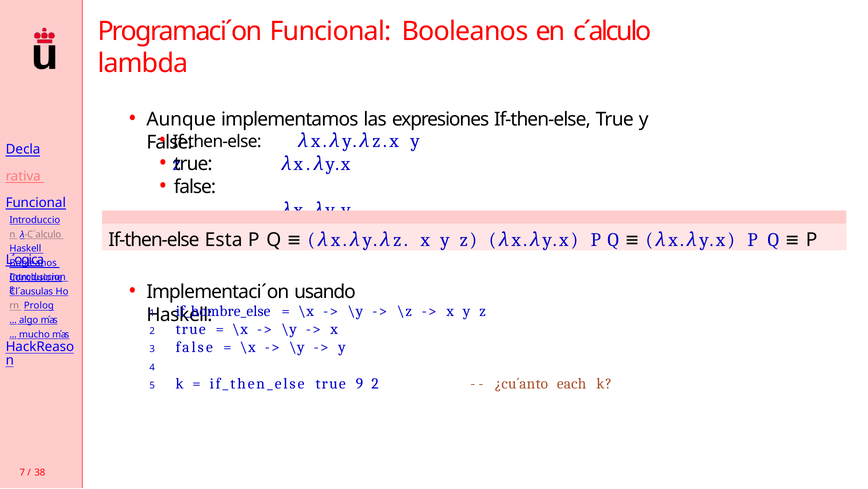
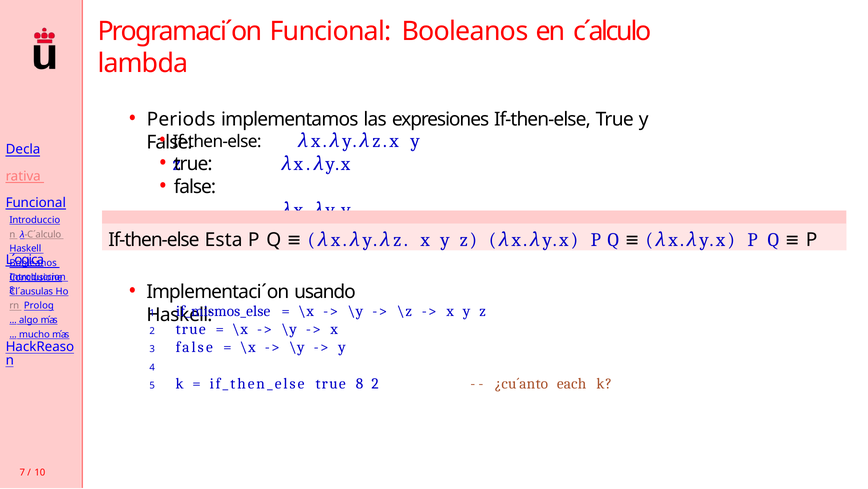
Aunque: Aunque -> Periods (181, 119)
if_hombre_else: if_hombre_else -> if_mismos_else (223, 311)
9: 9 -> 8 (360, 383)
38: 38 -> 10 (40, 472)
